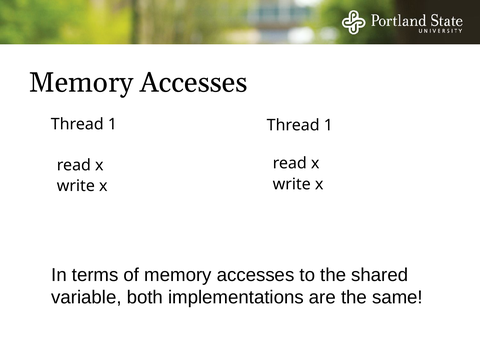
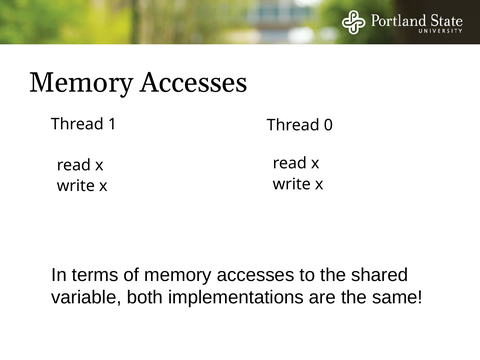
1: 1 -> 0 (328, 125)
